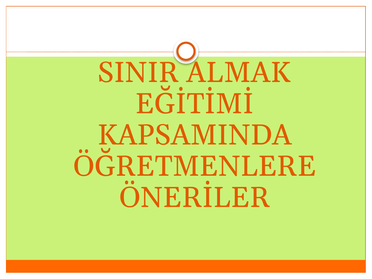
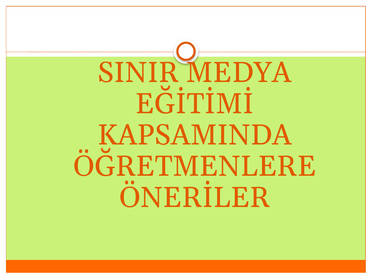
ALMAK: ALMAK -> MEDYA (239, 73)
